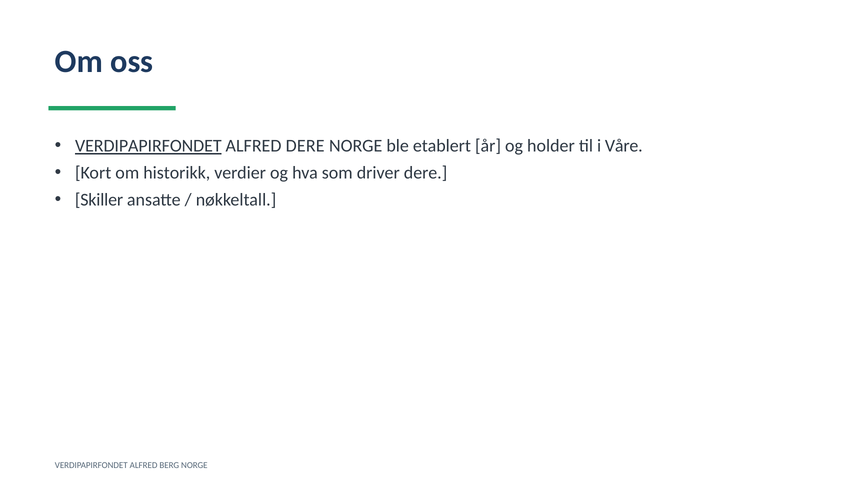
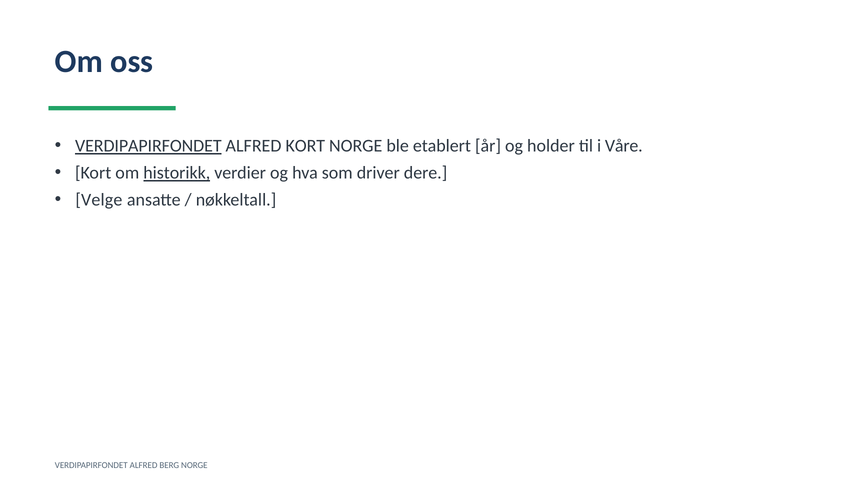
ALFRED DERE: DERE -> KORT (305, 146)
historikk underline: none -> present (177, 173)
Skiller: Skiller -> Velge (99, 200)
